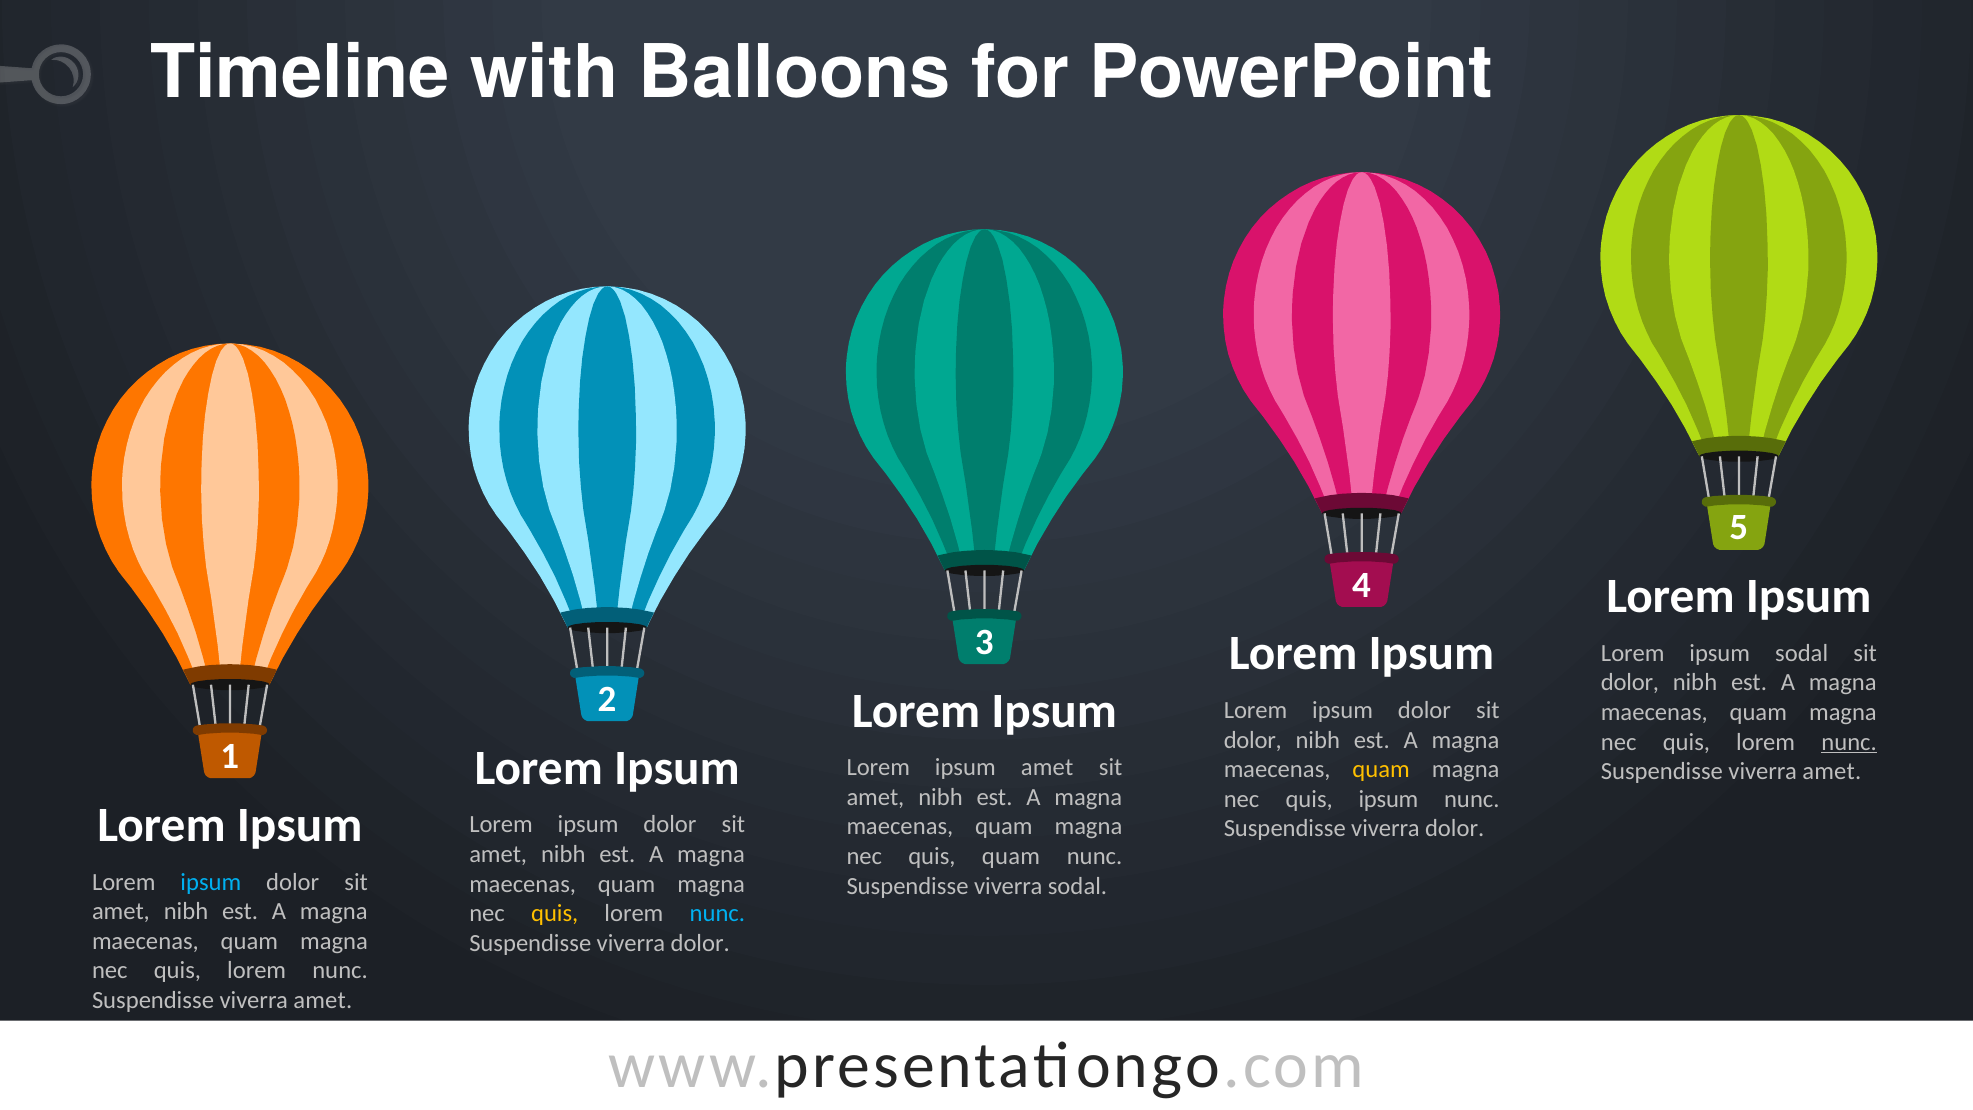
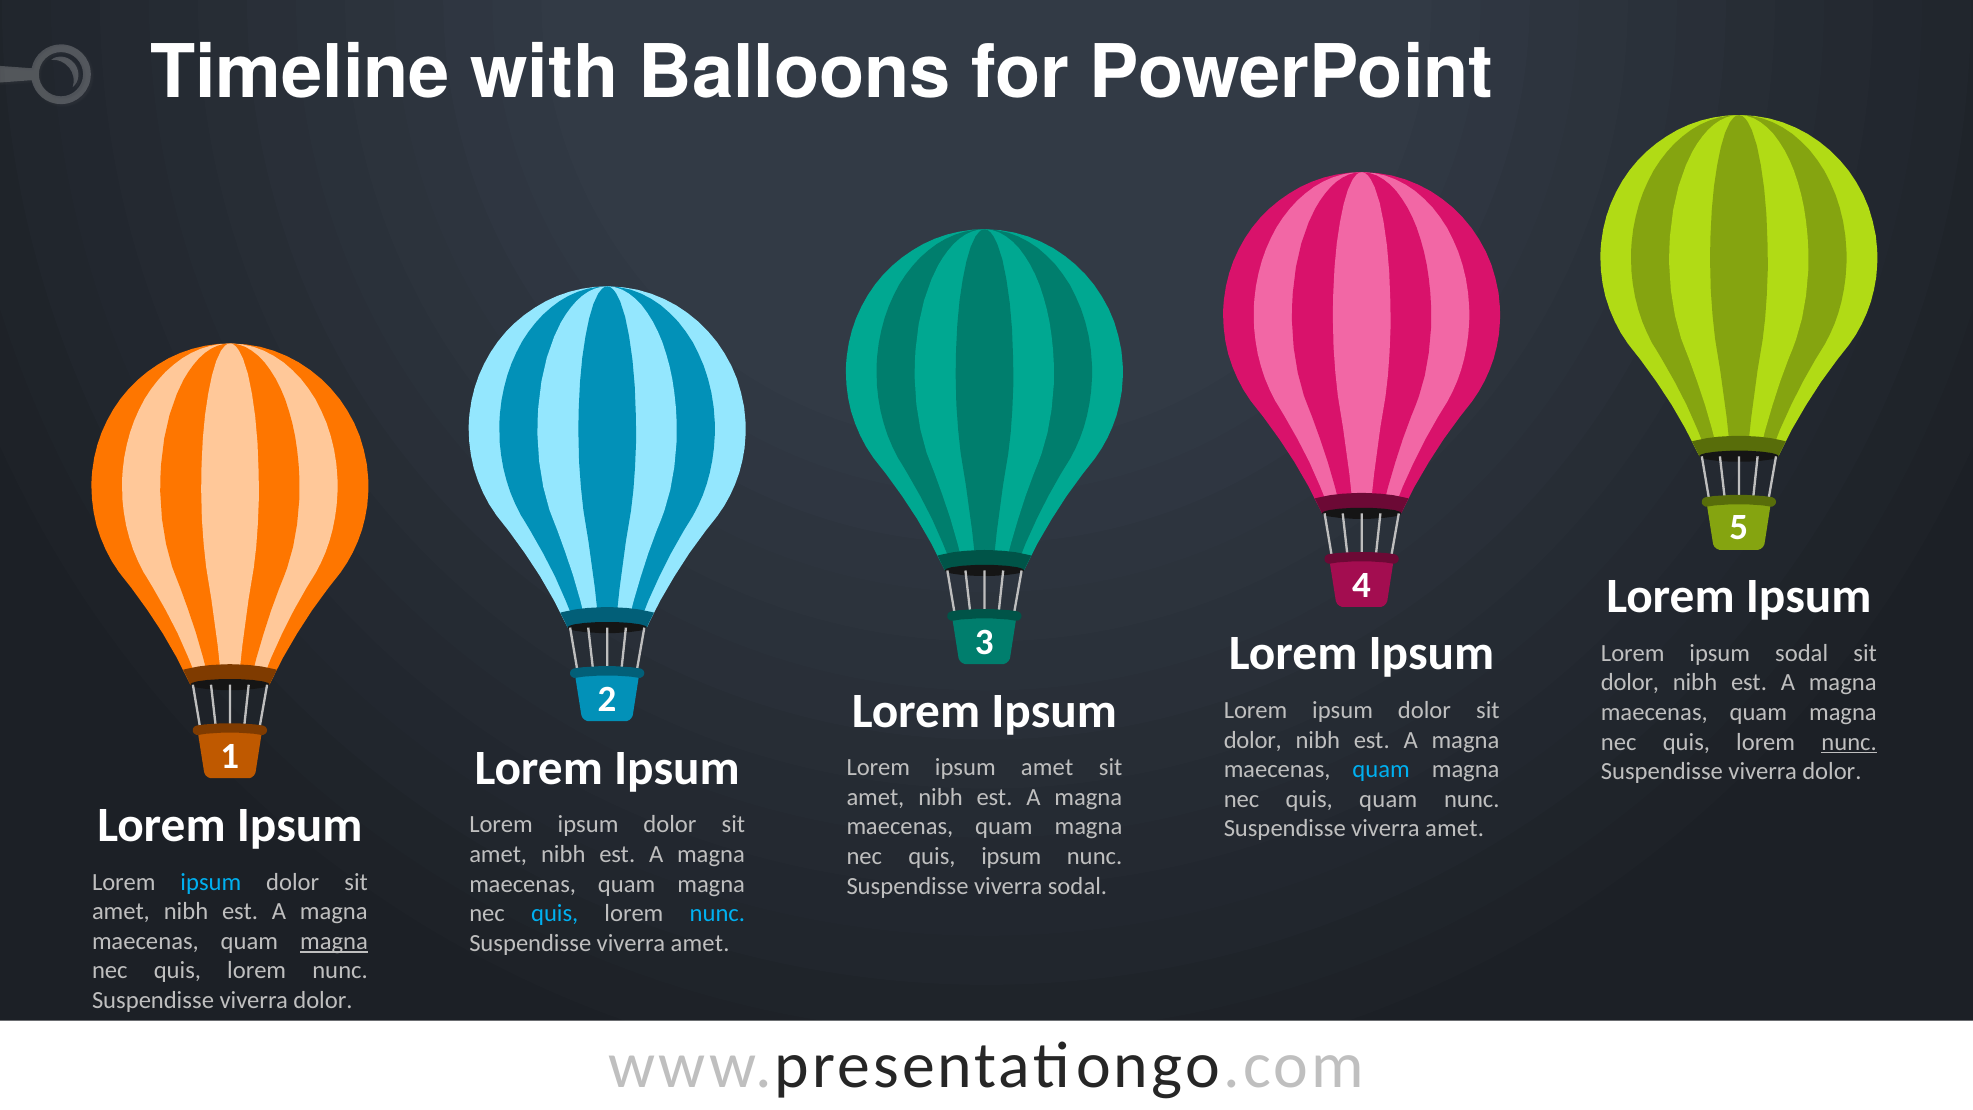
quam colour: yellow -> light blue (1381, 769)
amet: amet -> dolor (1832, 771)
quis ipsum: ipsum -> quam (1388, 799)
dolor: dolor -> amet (1455, 829)
quis quam: quam -> ipsum (1011, 856)
quis colour: yellow -> light blue (555, 913)
magna underline: none -> present (334, 941)
dolor: dolor -> amet (700, 943)
amet: amet -> dolor (323, 1000)
